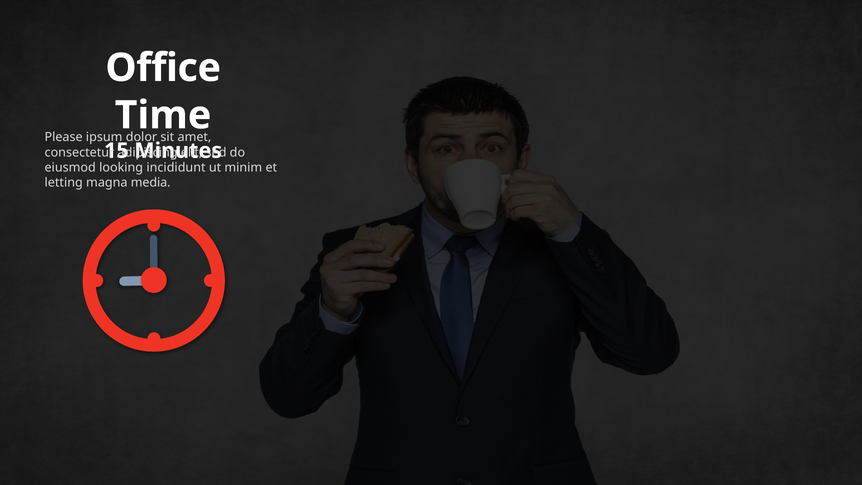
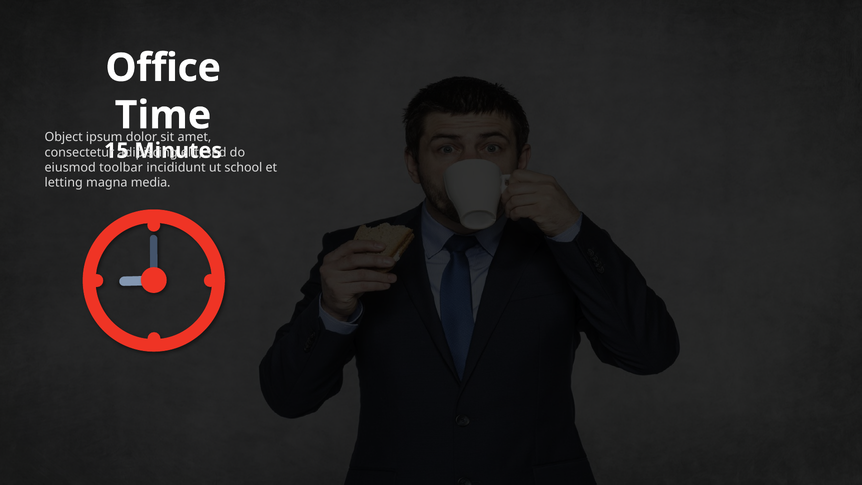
Please: Please -> Object (64, 137)
looking: looking -> toolbar (121, 167)
minim: minim -> school (243, 167)
